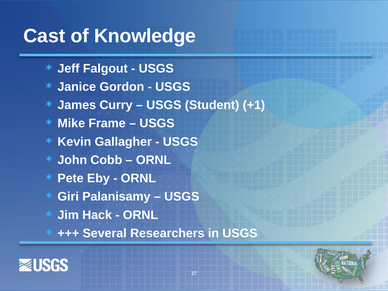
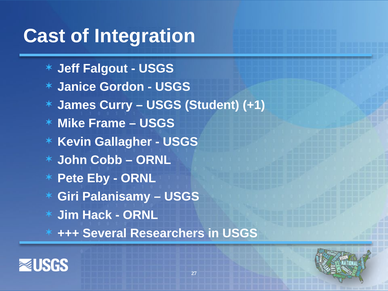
Knowledge: Knowledge -> Integration (145, 36)
